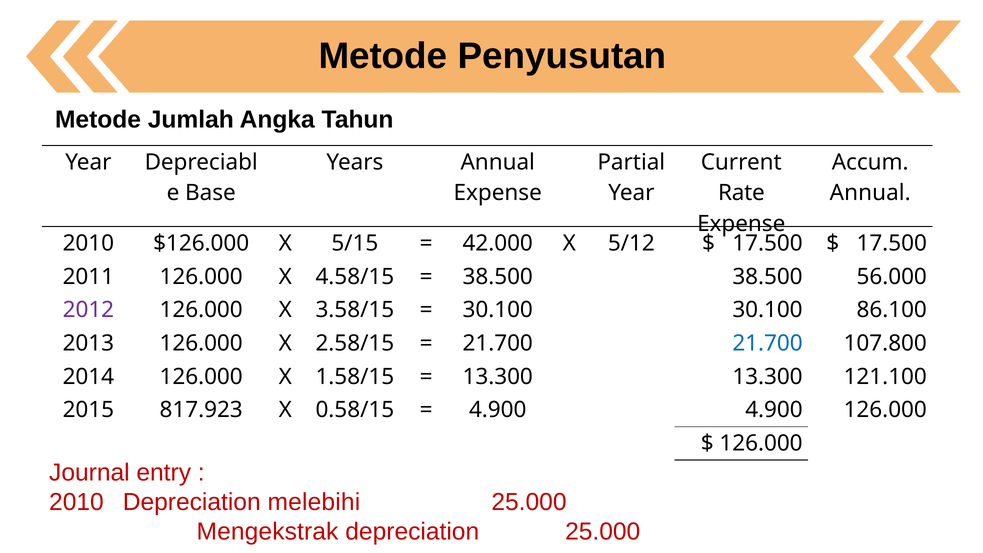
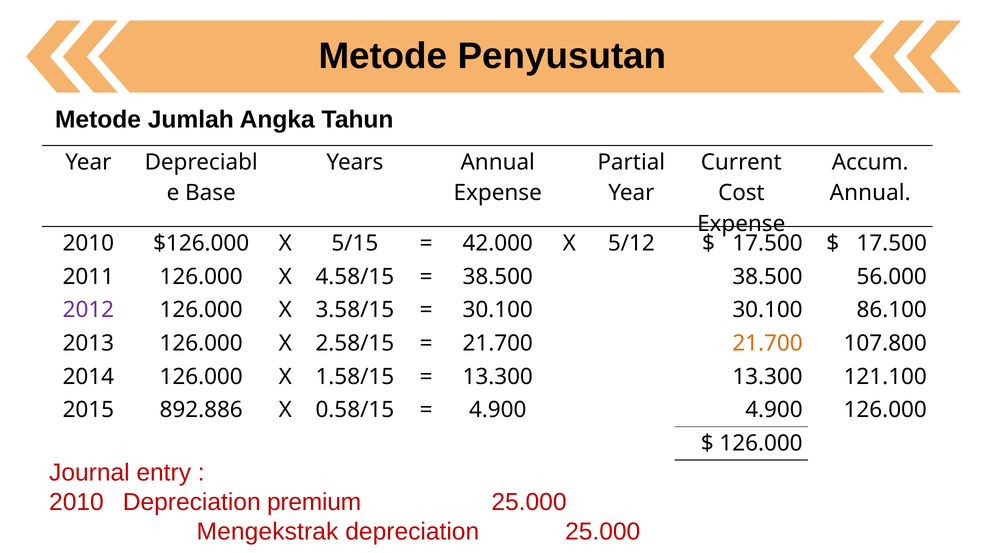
Rate: Rate -> Cost (741, 193)
21.700 colour: blue -> orange (768, 343)
817.923: 817.923 -> 892.886 (201, 410)
melebihi: melebihi -> premium (314, 502)
